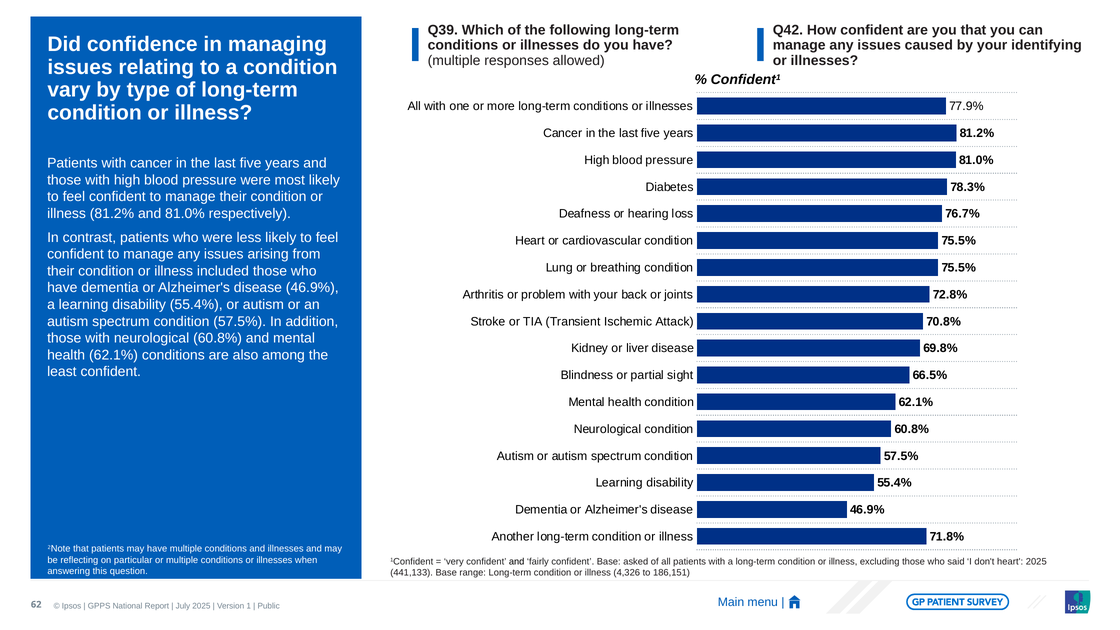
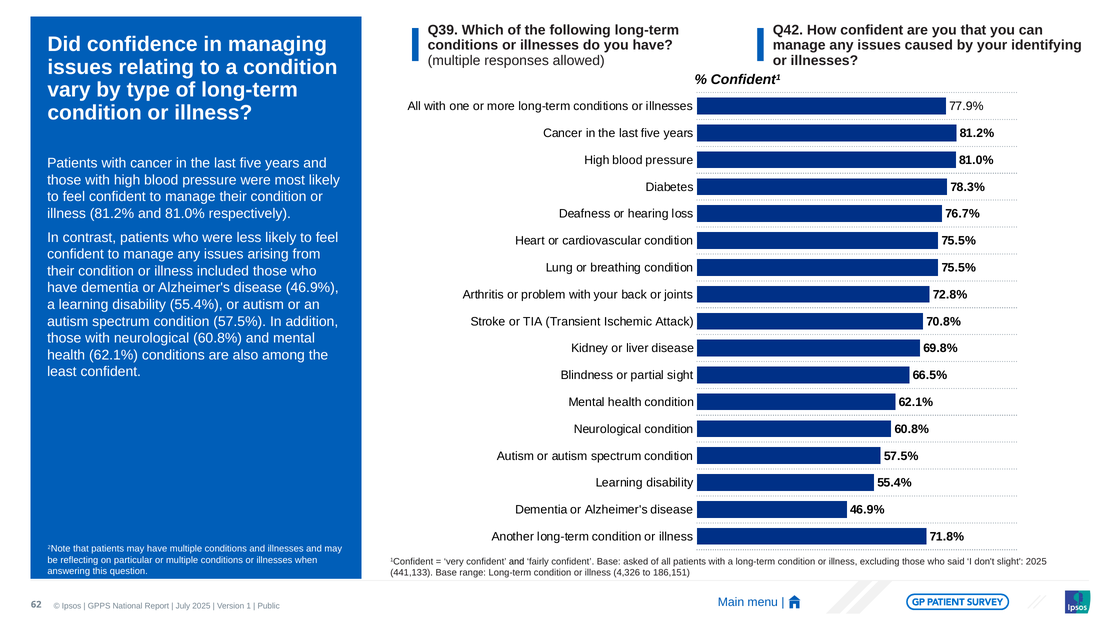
don't heart: heart -> slight (1010, 561)
